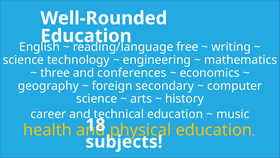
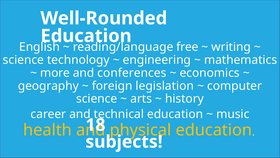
three: three -> more (55, 73)
secondary: secondary -> legislation (165, 86)
